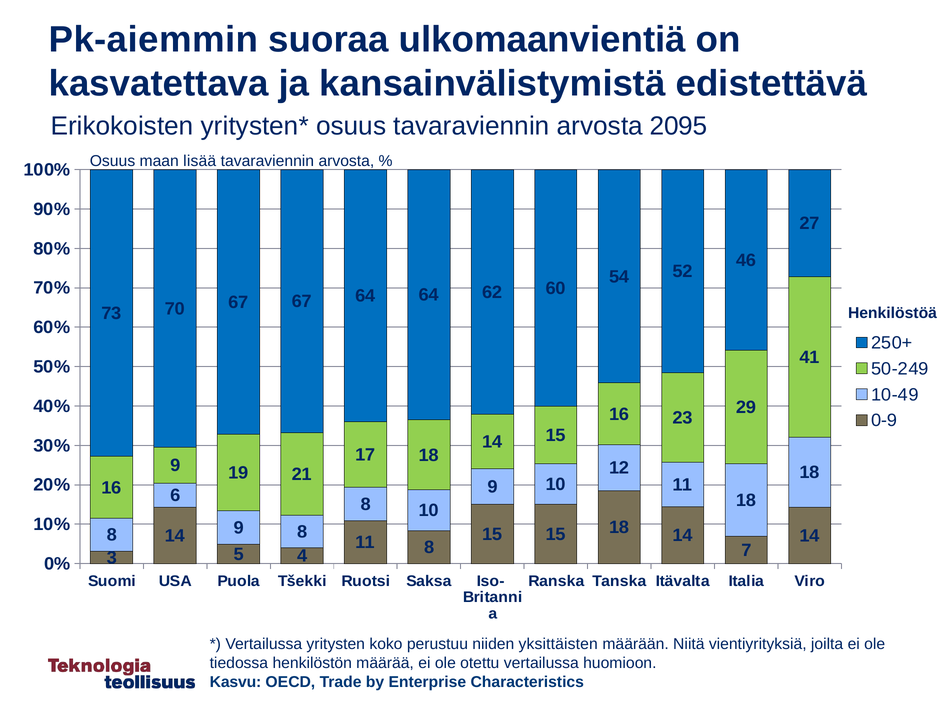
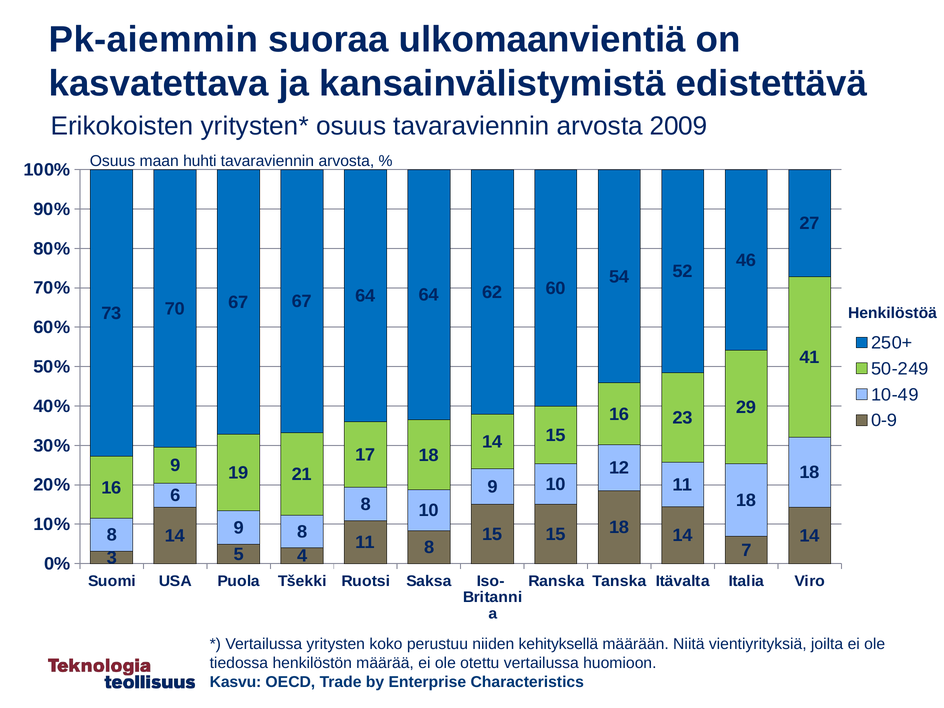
2095: 2095 -> 2009 (678, 126)
lisää: lisää -> huhti (200, 161)
yksittäisten: yksittäisten -> kehityksellä (558, 644)
